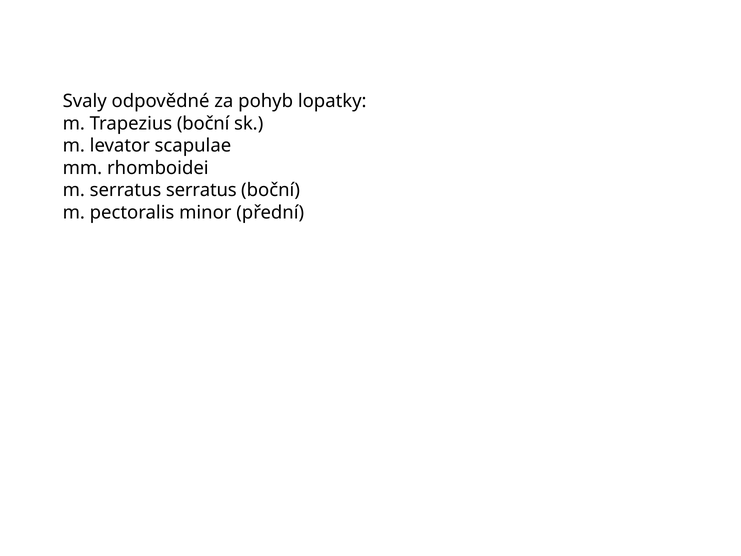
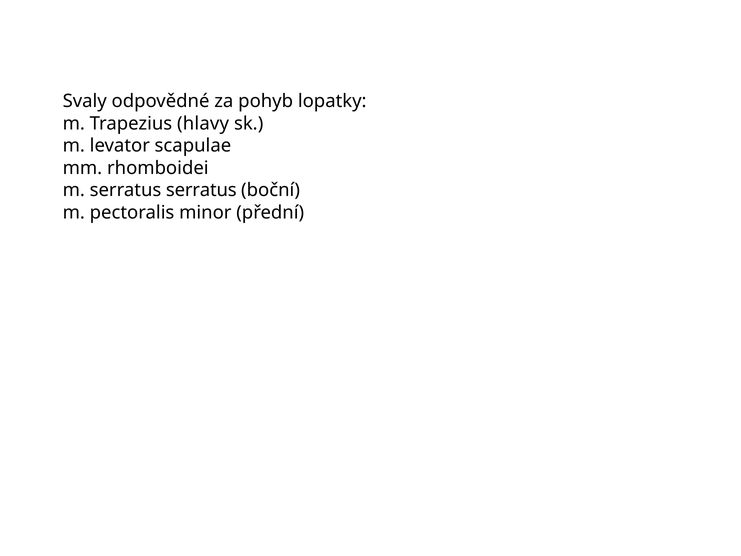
Trapezius boční: boční -> hlavy (203, 124)
